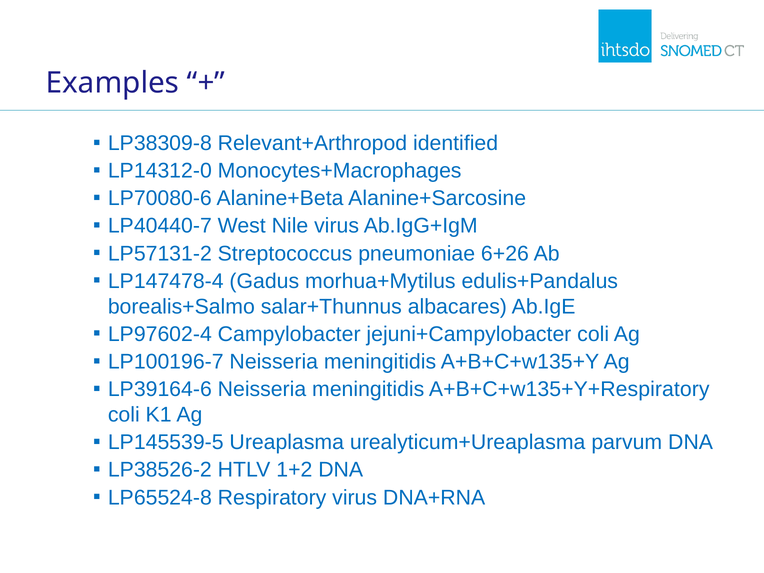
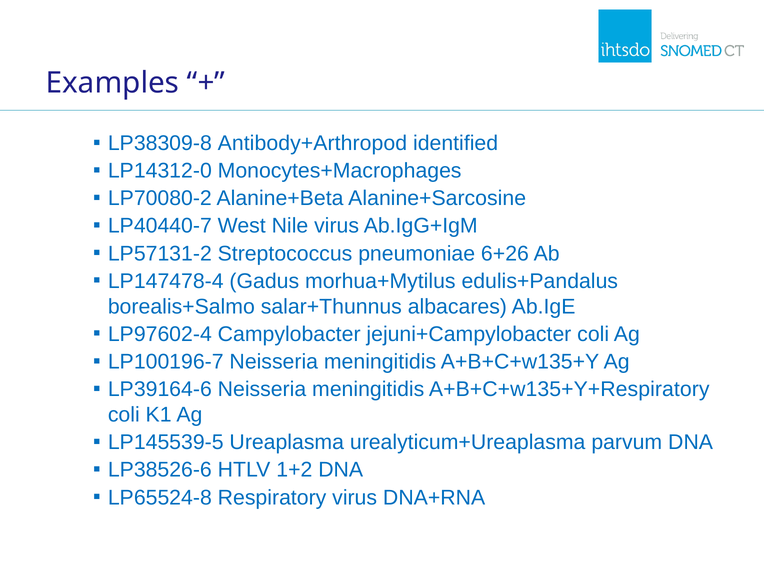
Relevant+Arthropod: Relevant+Arthropod -> Antibody+Arthropod (312, 143)
LP70080-6: LP70080-6 -> LP70080-2 (160, 198)
LP38526-2: LP38526-2 -> LP38526-6 (160, 470)
